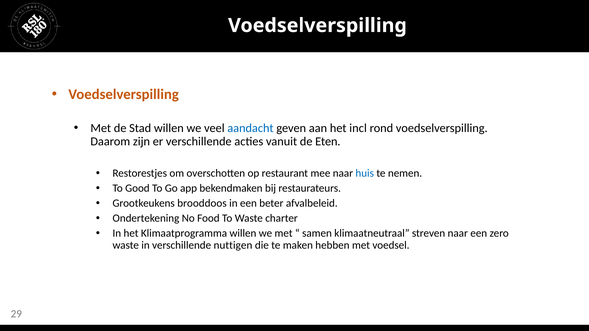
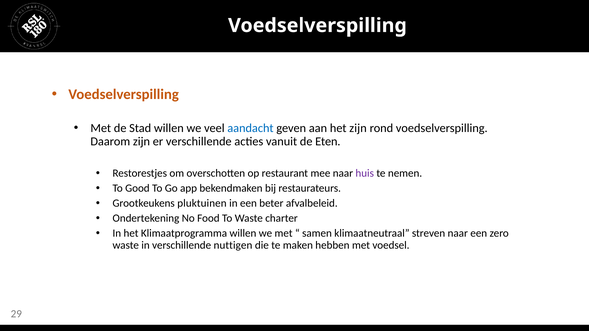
het incl: incl -> zijn (358, 128)
huis colour: blue -> purple (365, 173)
brooddoos: brooddoos -> pluktuinen (202, 203)
